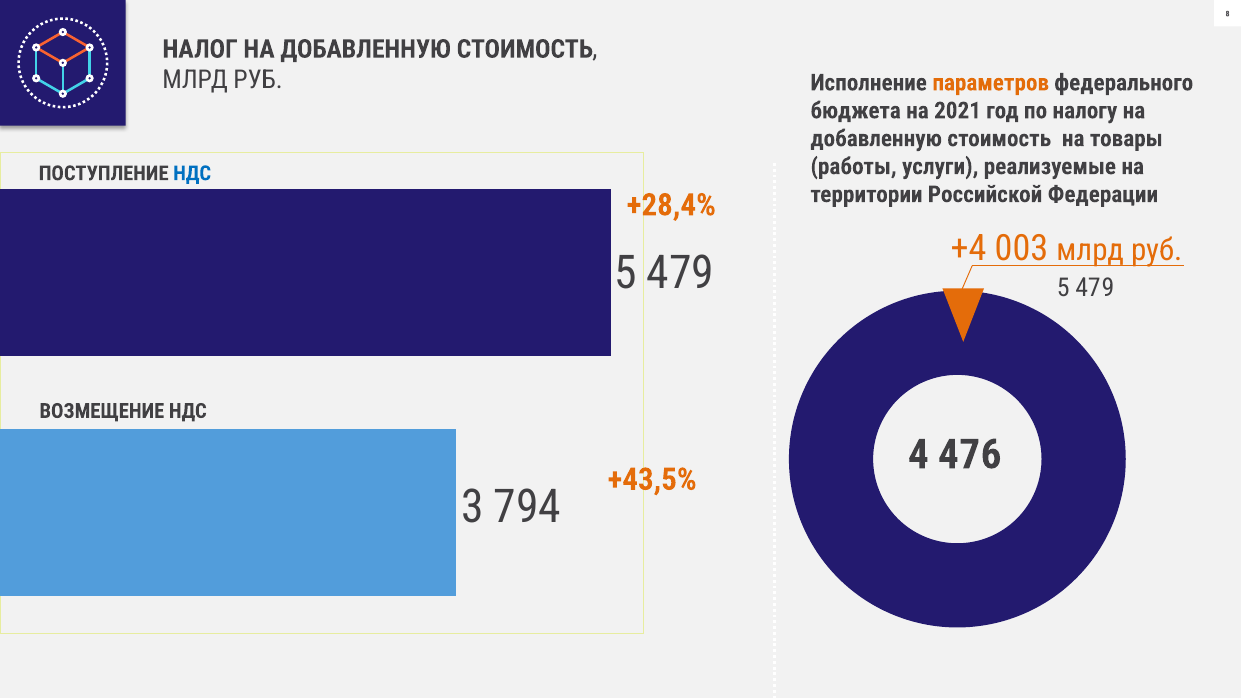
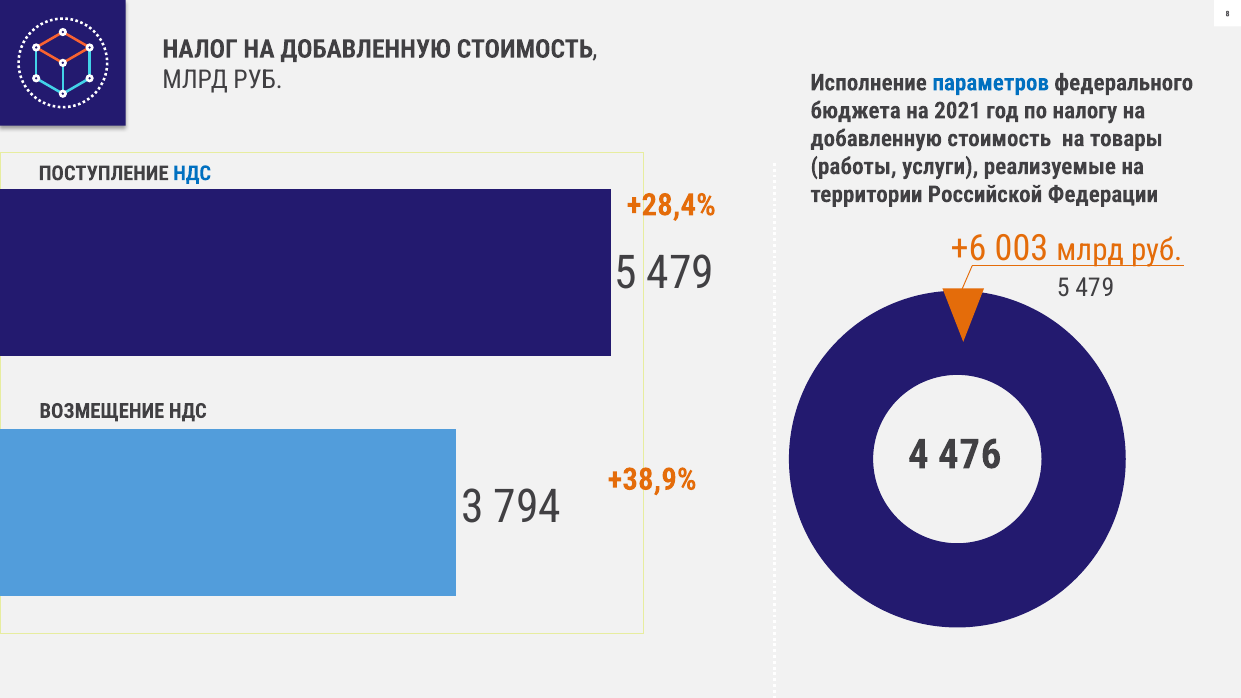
параметров colour: orange -> blue (991, 83)
+4: +4 -> +6 (969, 249)
+43,5%: +43,5% -> +38,9% (652, 480)
